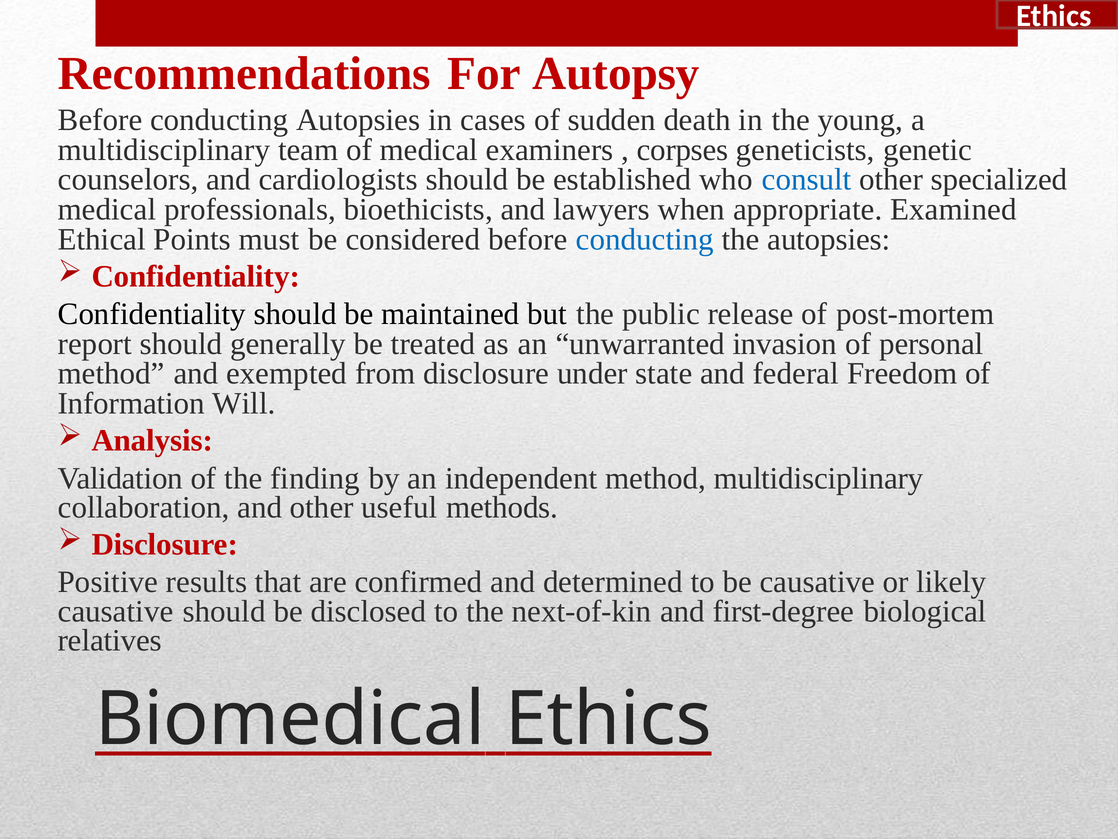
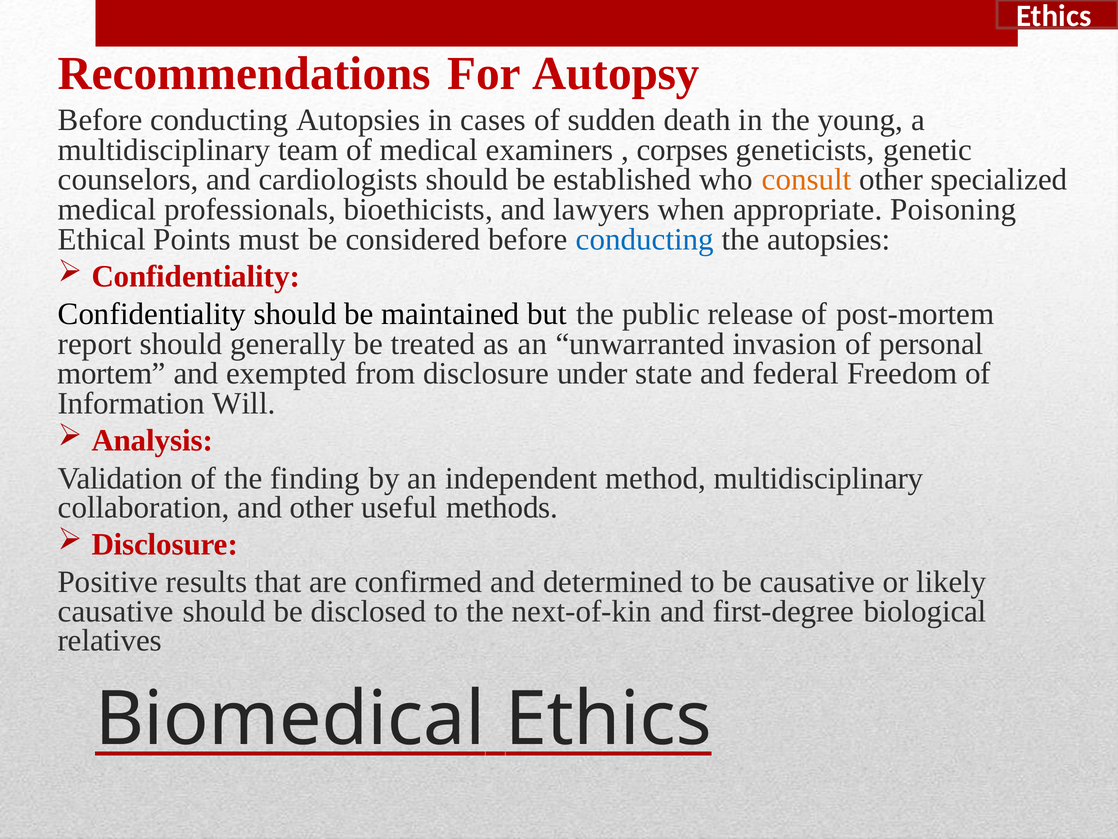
consult colour: blue -> orange (807, 179)
Examined: Examined -> Poisoning (953, 209)
method: method -> mortem (111, 373)
